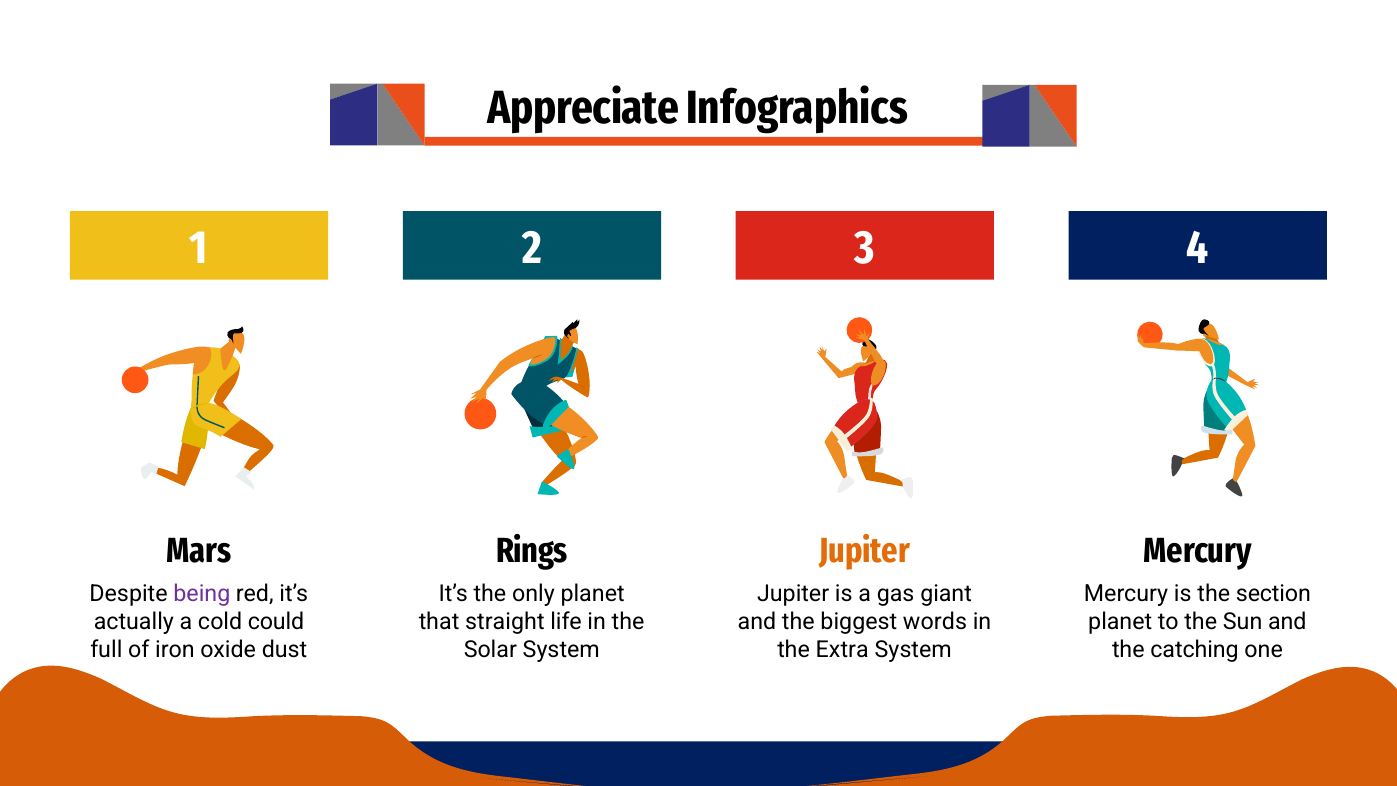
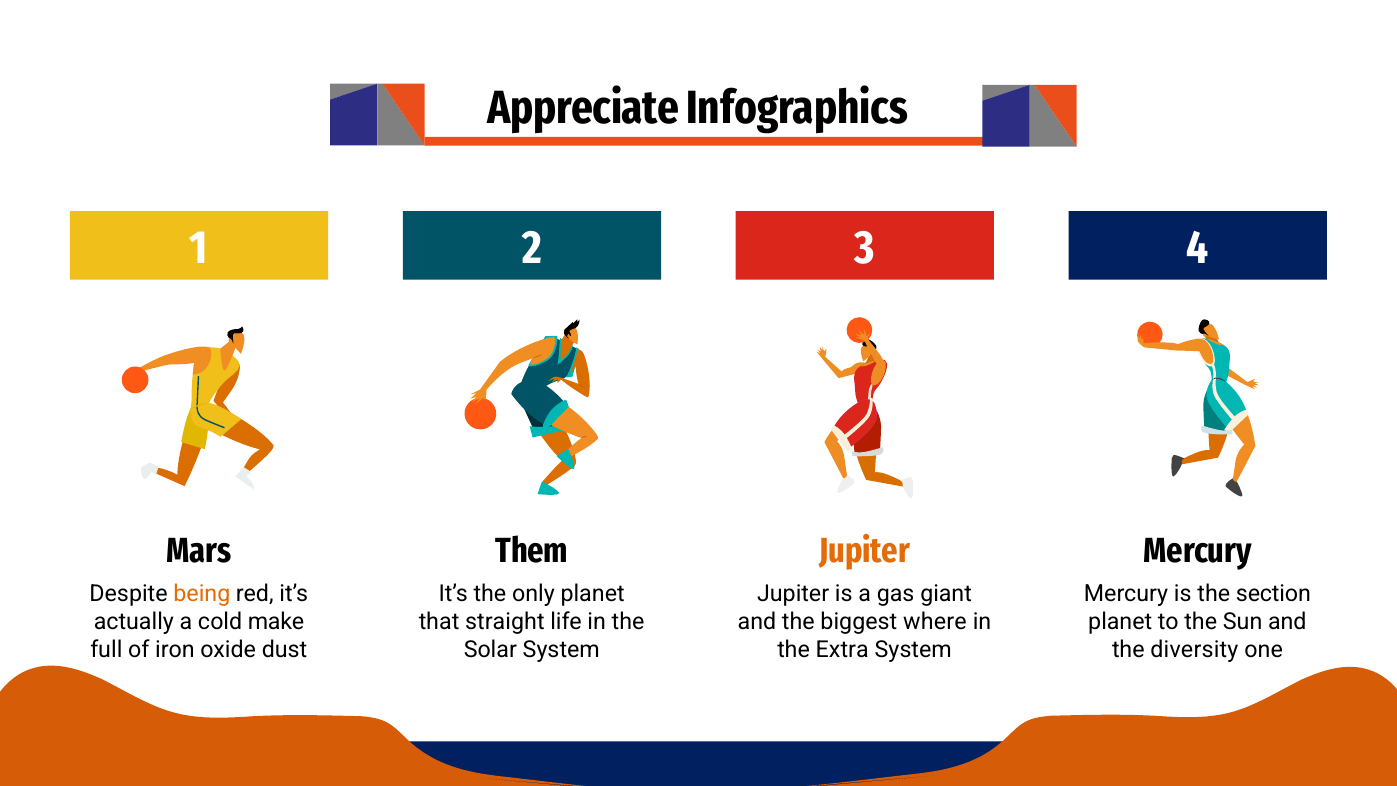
Rings: Rings -> Them (532, 551)
being colour: purple -> orange (202, 594)
could: could -> make (276, 622)
words: words -> where (935, 622)
catching: catching -> diversity (1194, 650)
